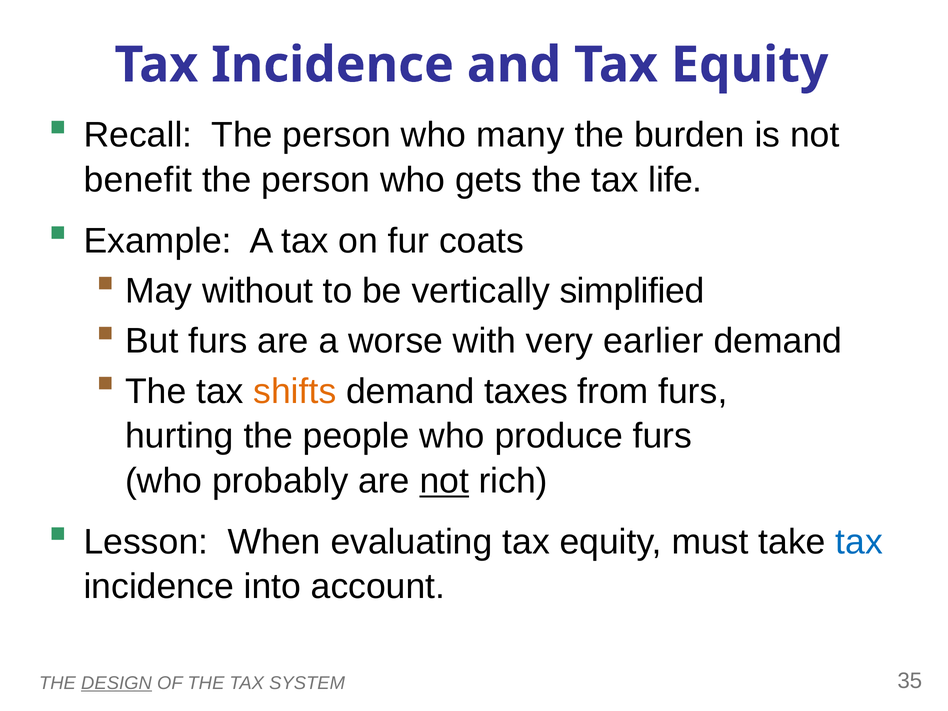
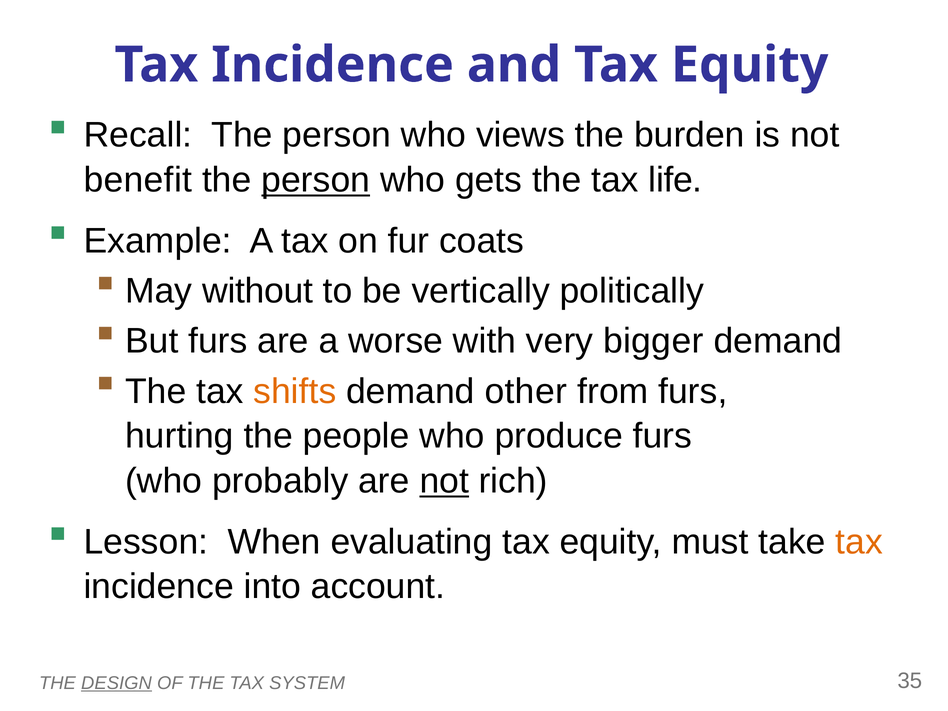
many: many -> views (520, 135)
person underline: none -> present (316, 180)
simplified: simplified -> politically (632, 291)
earlier: earlier -> bigger (653, 341)
taxes: taxes -> other (526, 391)
tax colour: blue -> orange (859, 542)
